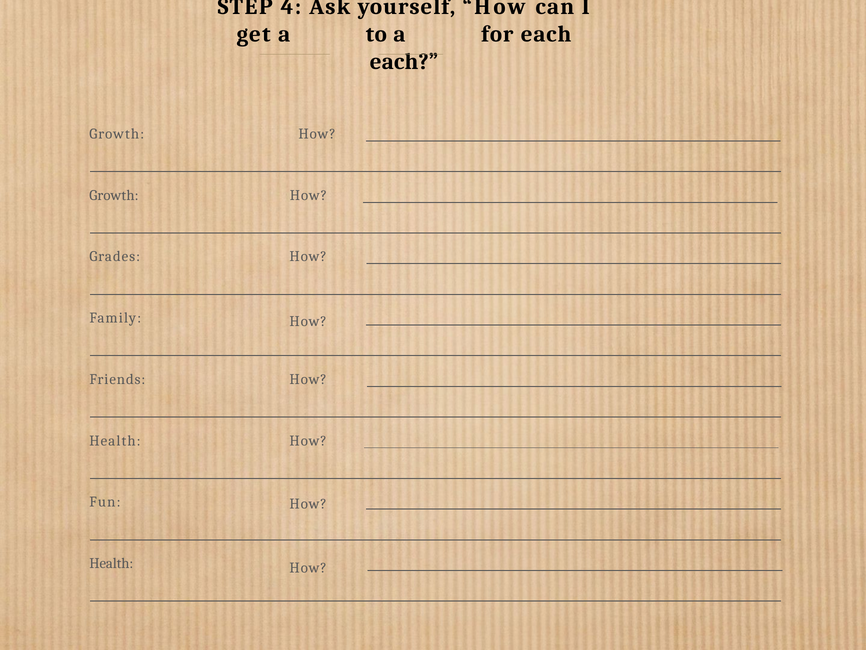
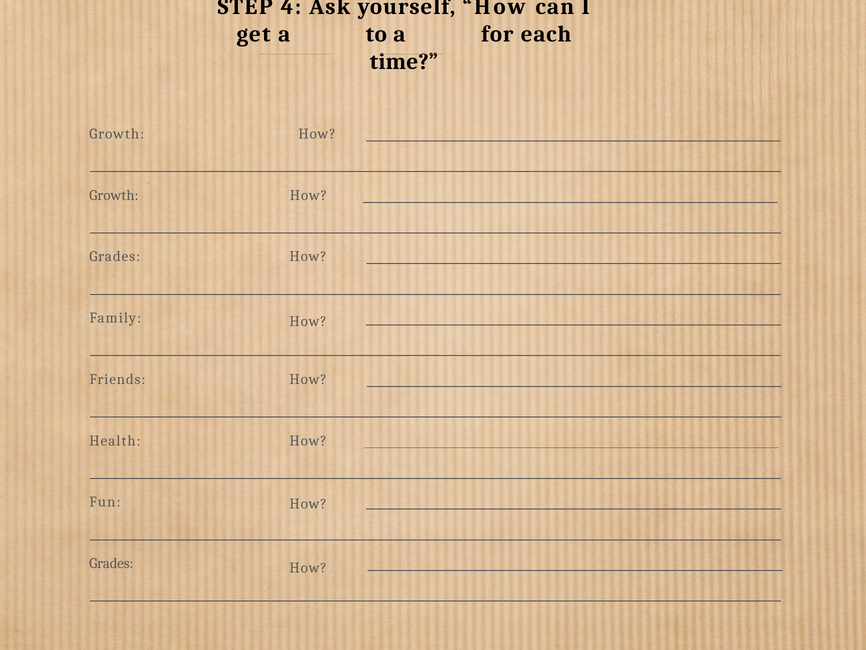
each: each -> time (404, 62)
Health: Health -> Grades (111, 563)
